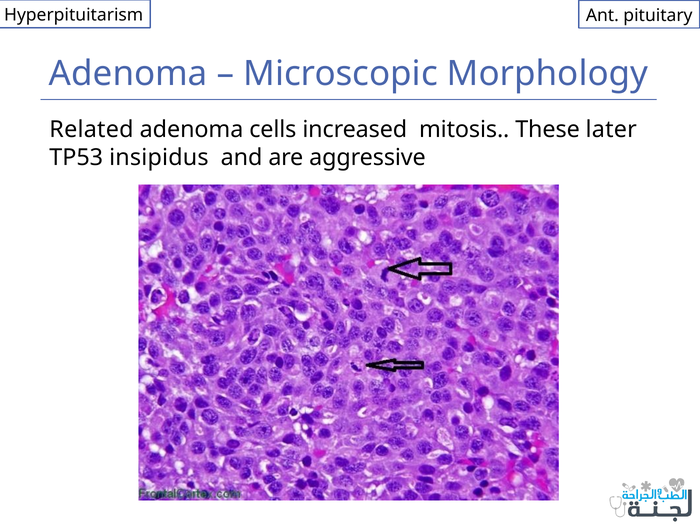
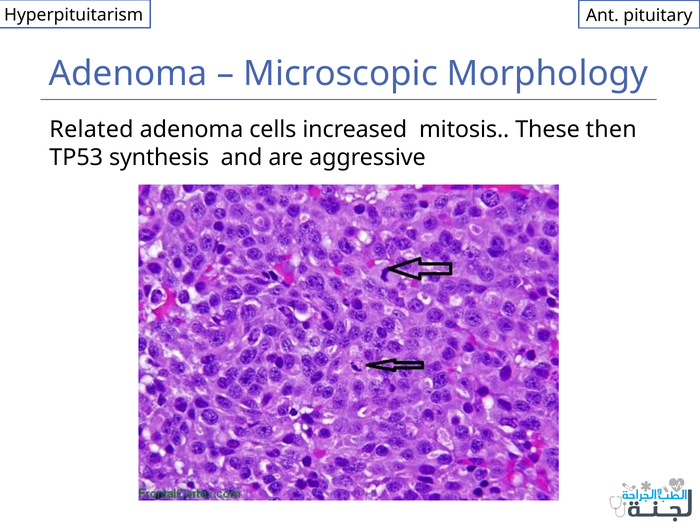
later: later -> then (611, 129)
insipidus: insipidus -> synthesis (159, 157)
